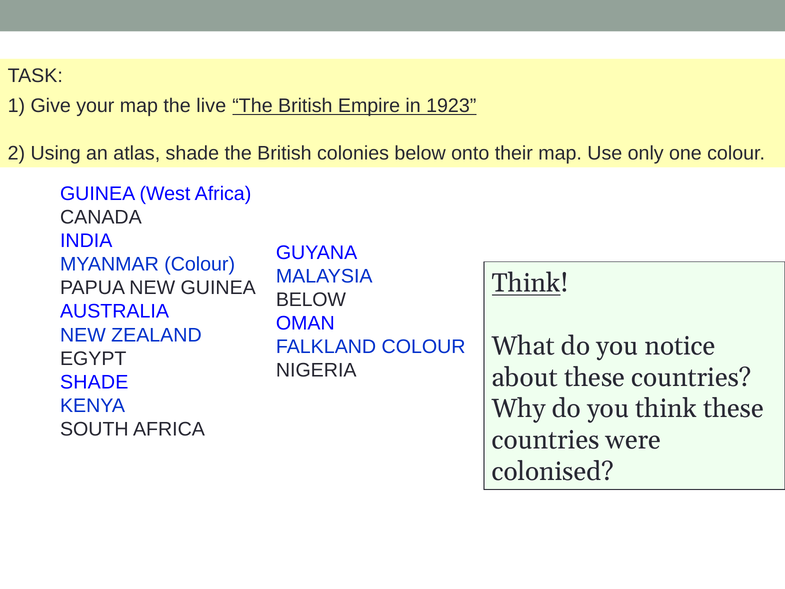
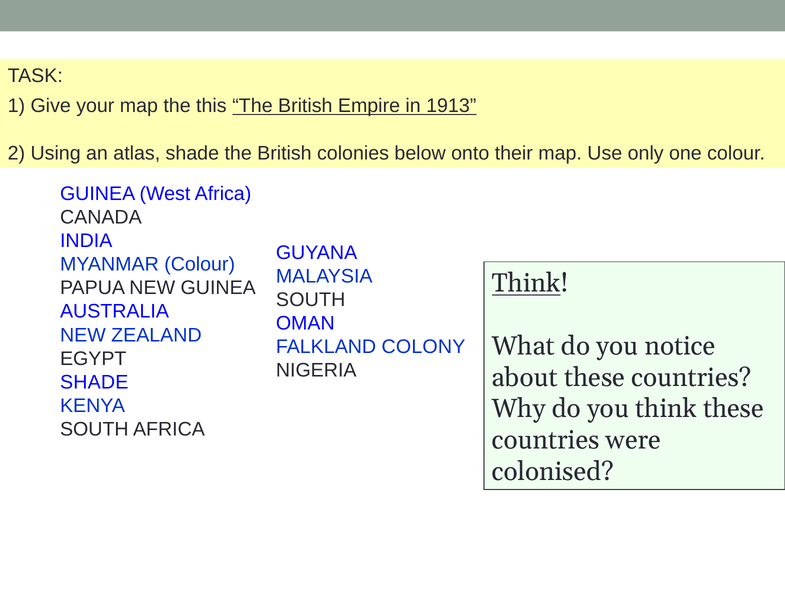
live: live -> this (211, 106)
1923: 1923 -> 1913 (451, 106)
BELOW: BELOW -> SOUTH (311, 300)
FALKLAND COLOUR: COLOUR -> COLONY (423, 347)
